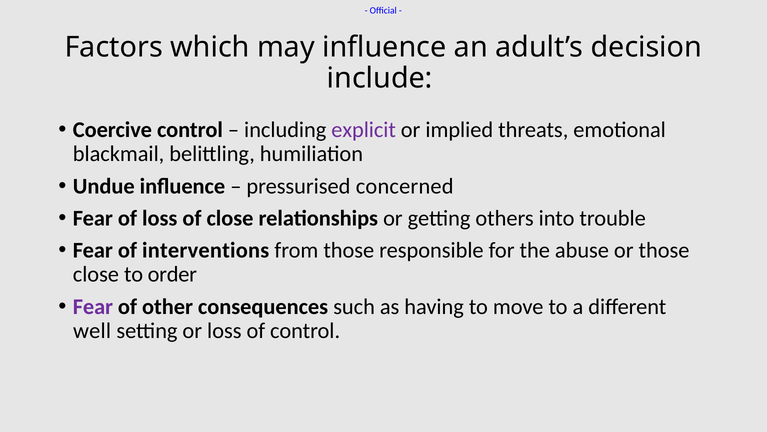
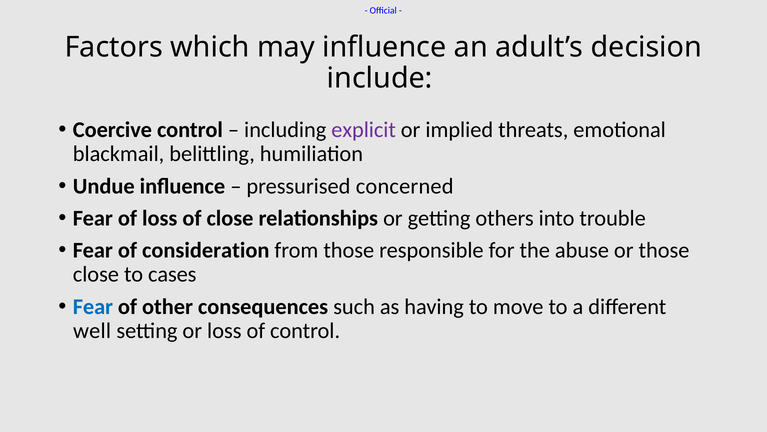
interventions: interventions -> consideration (206, 250)
order: order -> cases (172, 274)
Fear colour: purple -> blue (93, 306)
